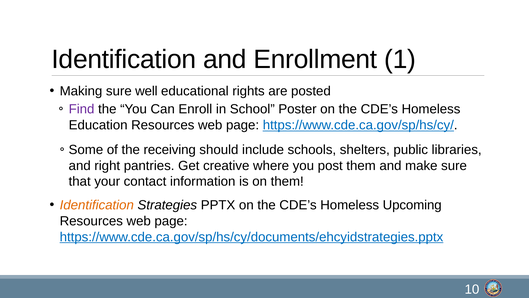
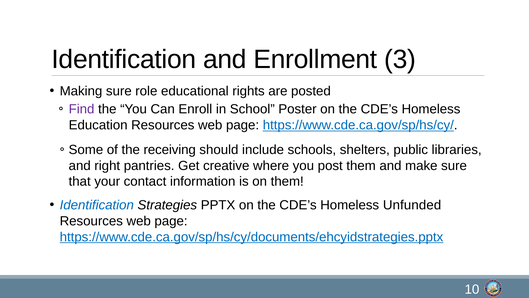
1: 1 -> 3 (400, 59)
well: well -> role (146, 91)
Identification colour: orange -> blue (97, 205)
Upcoming: Upcoming -> Unfunded (412, 205)
